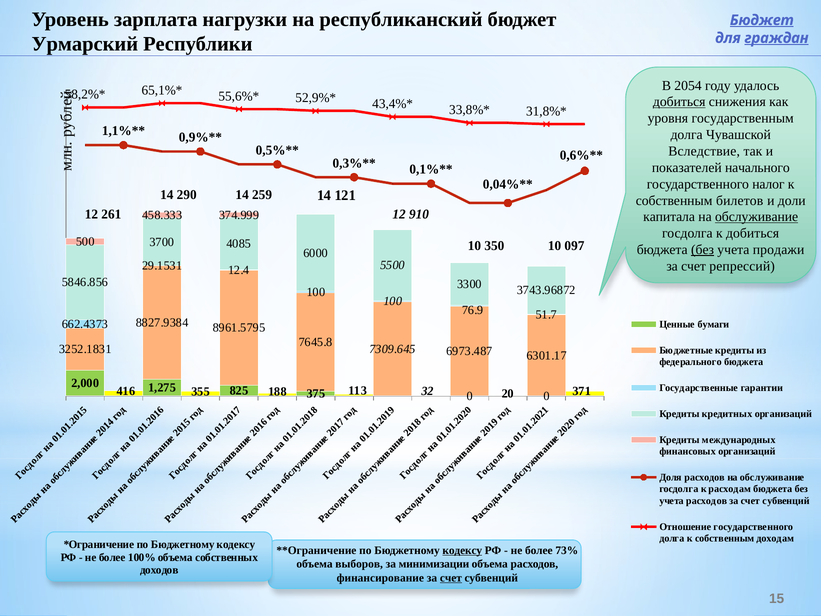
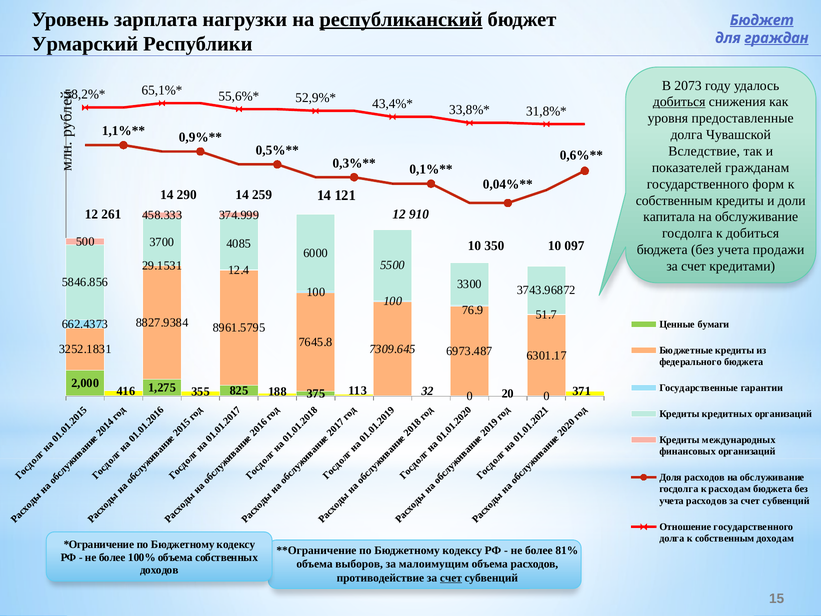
республиканский underline: none -> present (401, 19)
2054: 2054 -> 2073 (688, 85)
государственным: государственным -> предоставленные (743, 118)
начального: начального -> гражданам (757, 168)
налог: налог -> форм (768, 184)
собственным билетов: билетов -> кредиты (740, 200)
обслуживание underline: present -> none (757, 217)
без underline: present -> none (702, 250)
репрессий: репрессий -> кредитами (742, 266)
кодексу underline: present -> none (462, 550)
73%: 73% -> 81% (567, 550)
минимизации: минимизации -> малоимущим (434, 564)
финансирование: финансирование -> противодействие (380, 578)
